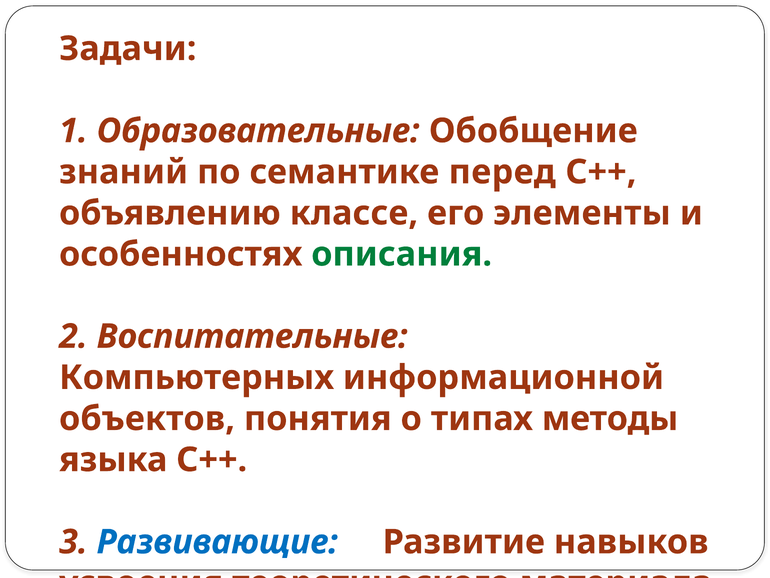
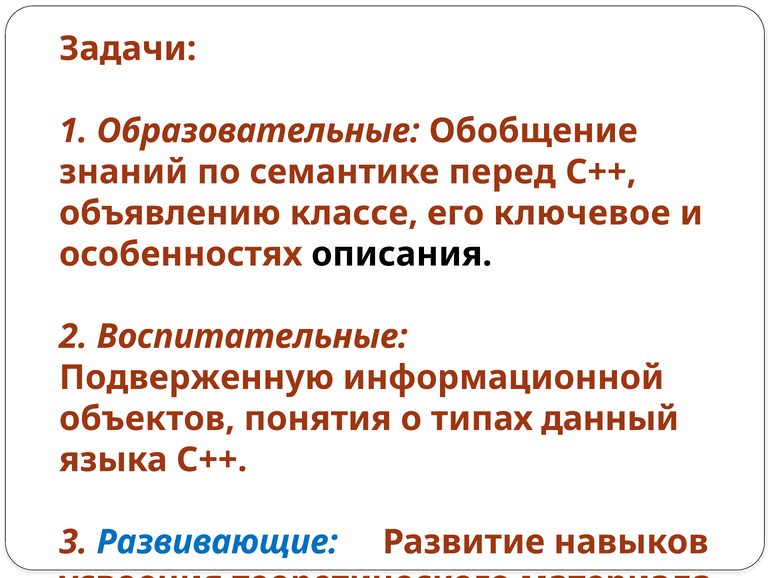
элементы: элементы -> ключевое (582, 213)
описания colour: green -> black (402, 254)
Компьютерных: Компьютерных -> Подверженную (197, 377)
методы: методы -> данный (610, 418)
